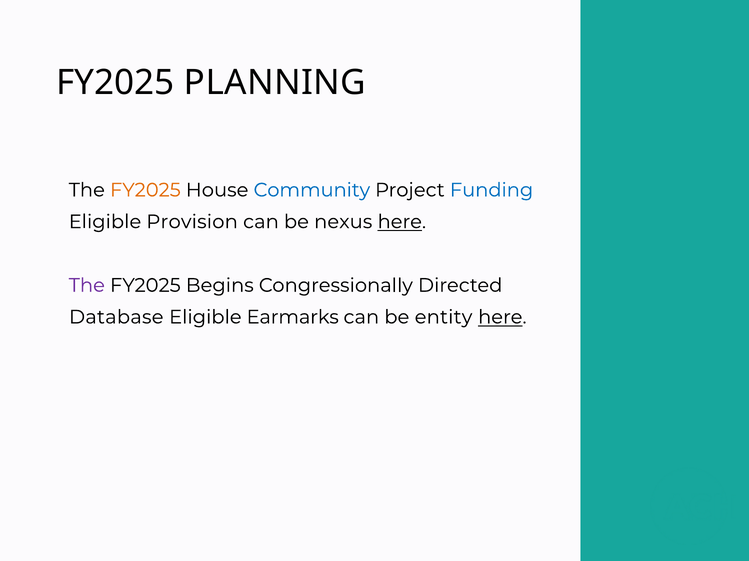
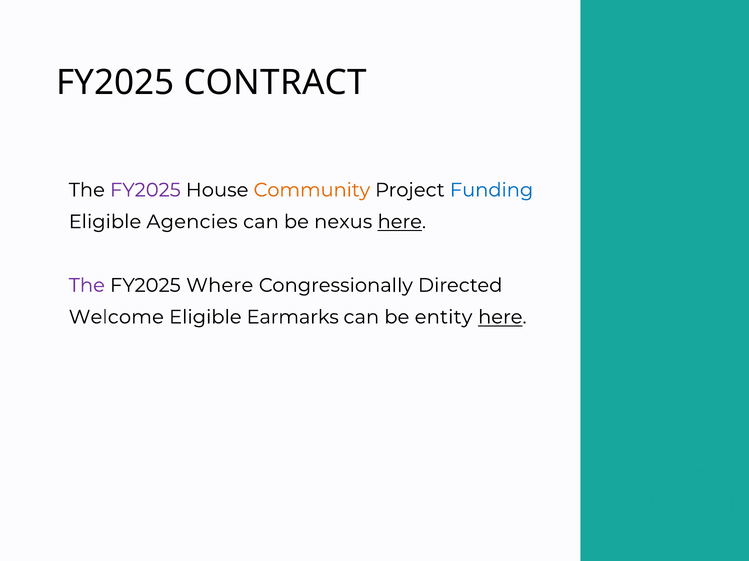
PLANNING: PLANNING -> CONTRACT (275, 83)
FY2025 colour: orange -> purple (145, 190)
Community colour: blue -> orange (312, 190)
Provision: Provision -> Agencies (192, 222)
Begins: Begins -> Where (220, 286)
Database: Database -> Welcome (116, 317)
